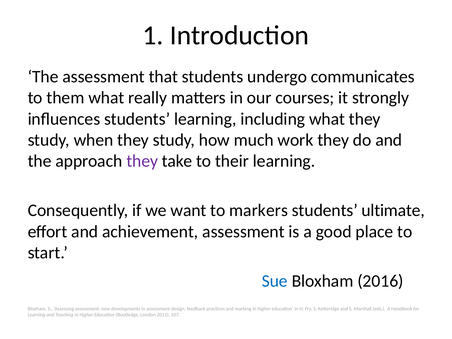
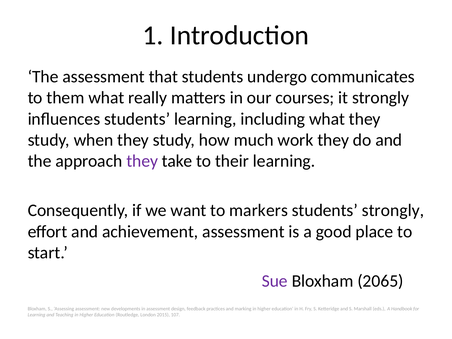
students ultimate: ultimate -> strongly (393, 210)
Sue colour: blue -> purple (275, 281)
2016: 2016 -> 2065 (380, 281)
